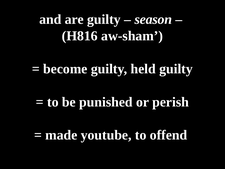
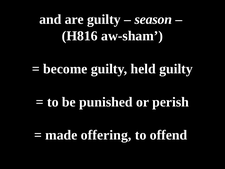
youtube: youtube -> offering (106, 135)
